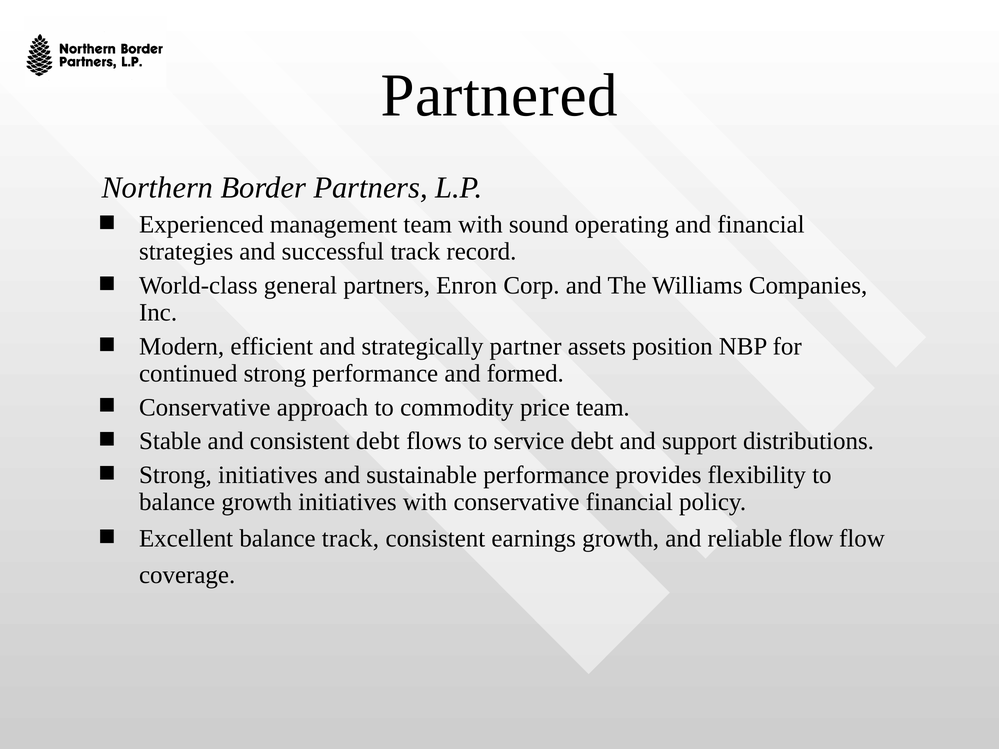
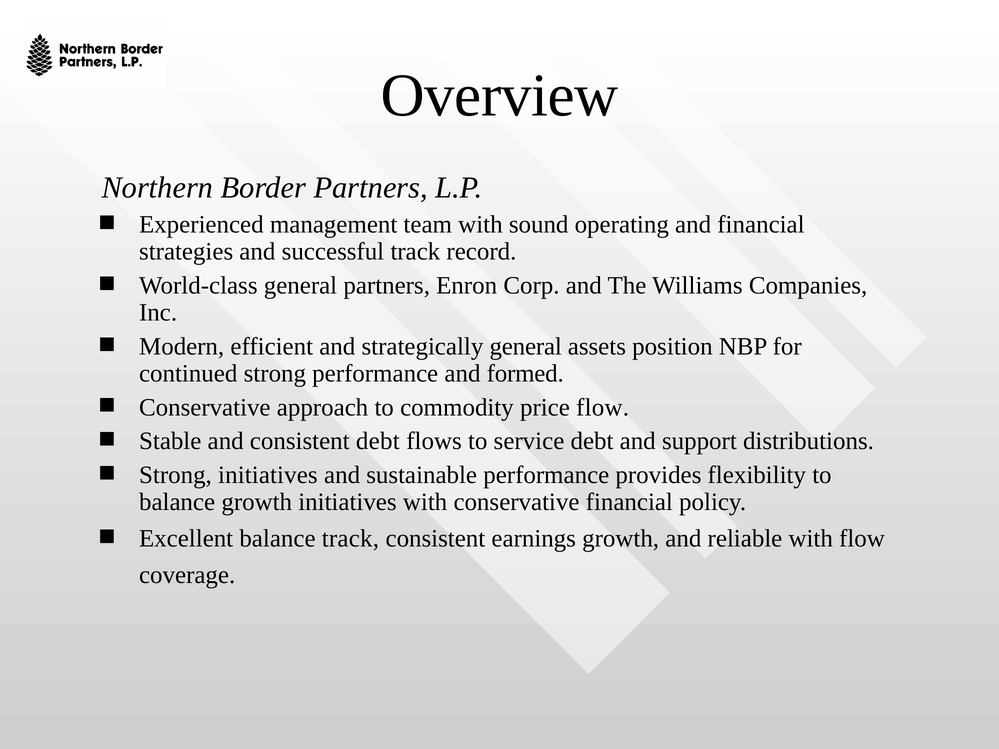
Partnered: Partnered -> Overview (500, 96)
strategically partner: partner -> general (526, 347)
price team: team -> flow (603, 407)
reliable flow: flow -> with (811, 539)
